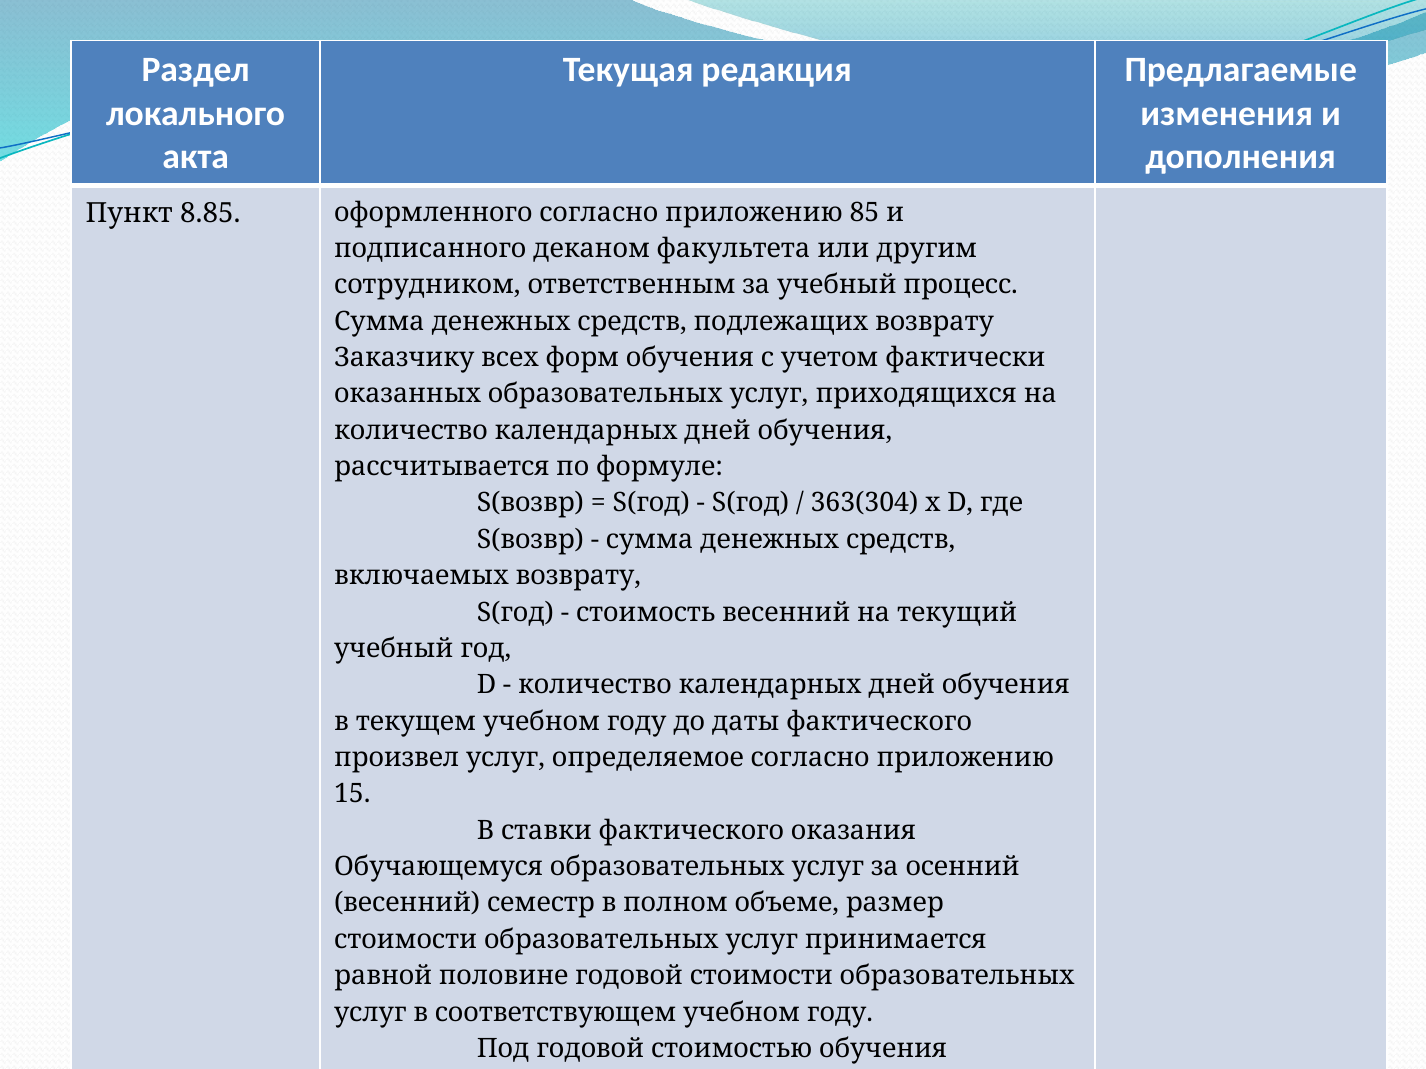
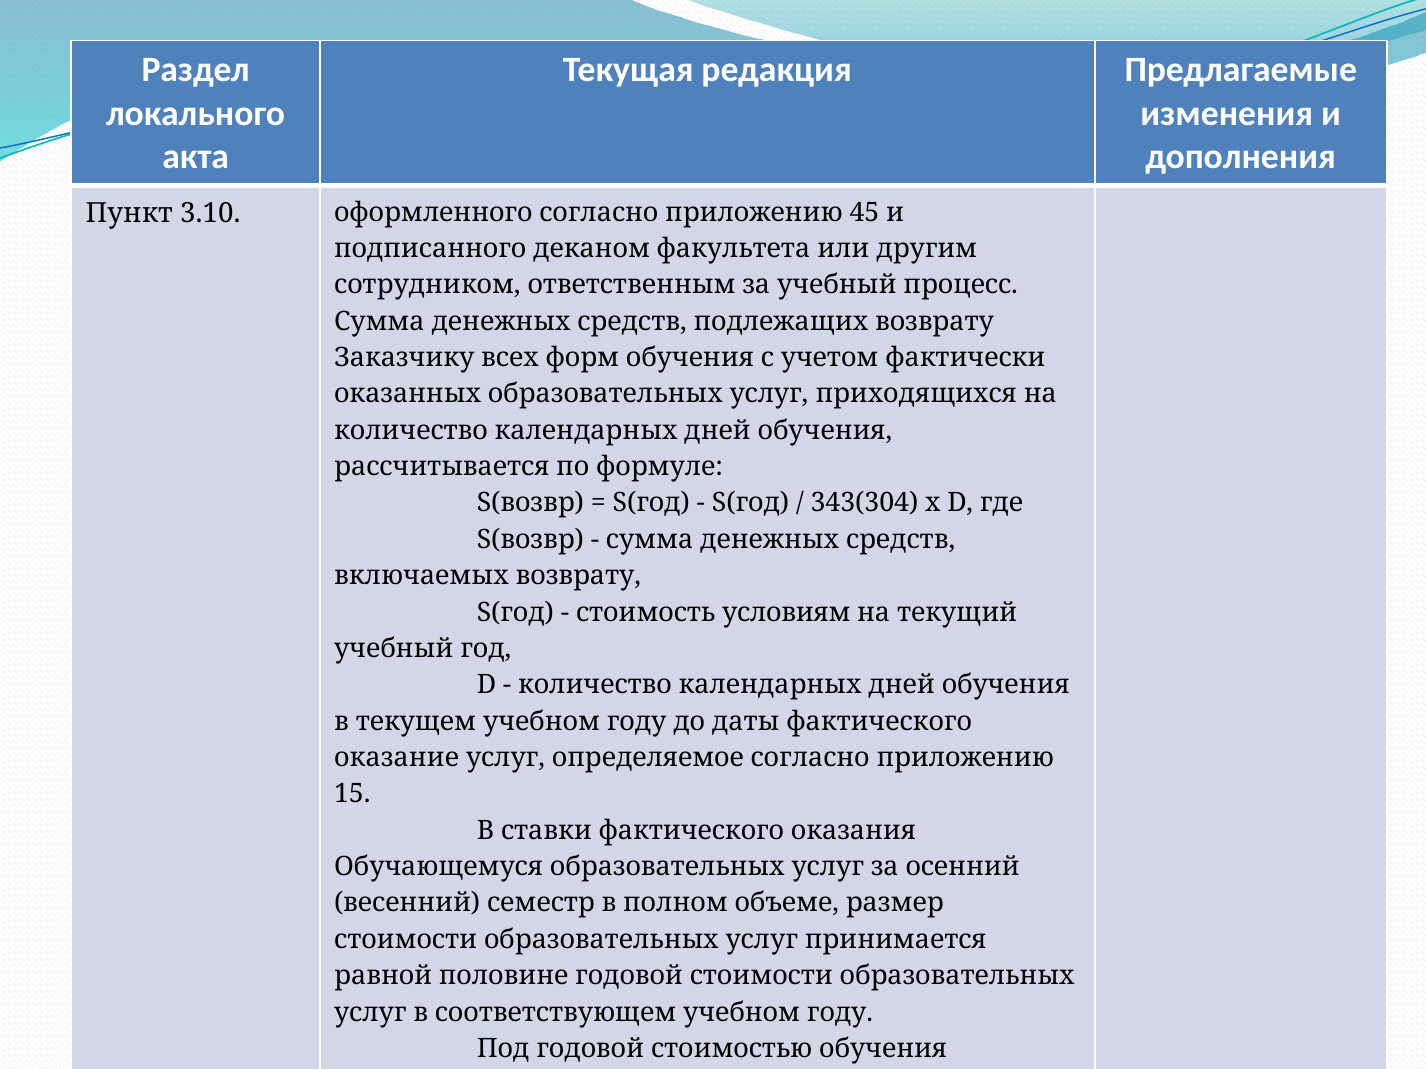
8.85: 8.85 -> 3.10 (210, 213)
85: 85 -> 45 (864, 212)
363(304: 363(304 -> 343(304 (864, 503)
стоимость весенний: весенний -> условиям (786, 613)
произвел: произвел -> оказание (397, 758)
